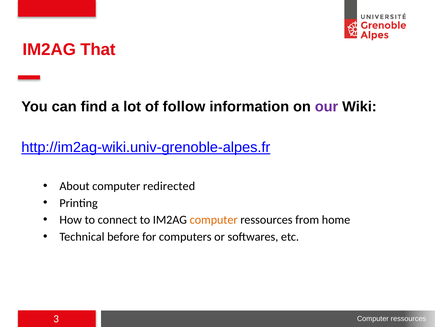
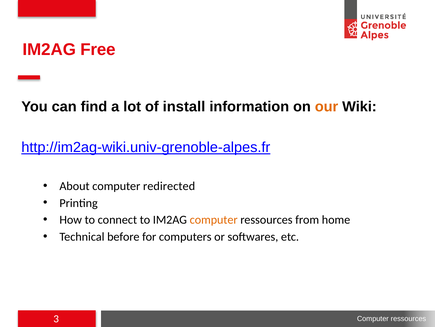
That: That -> Free (98, 50)
follow: follow -> install (184, 107)
our colour: purple -> orange (327, 107)
